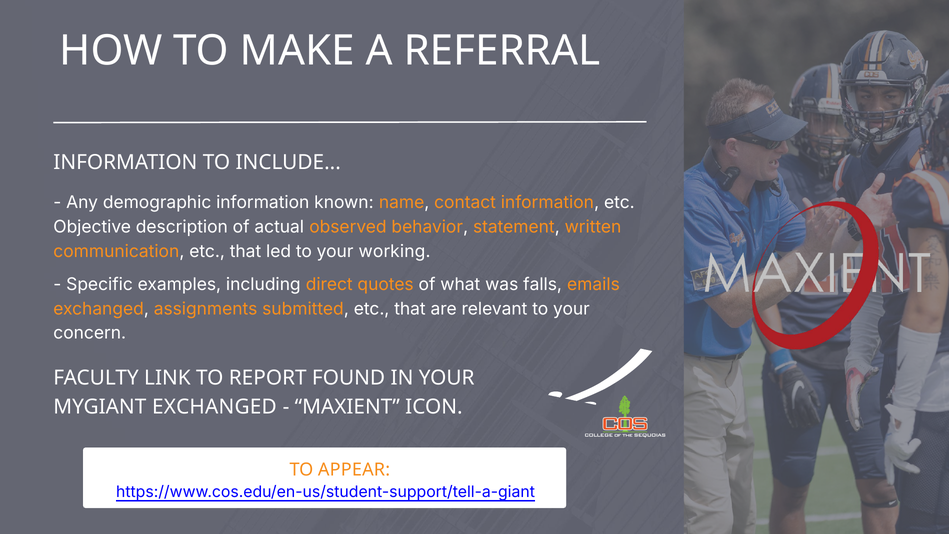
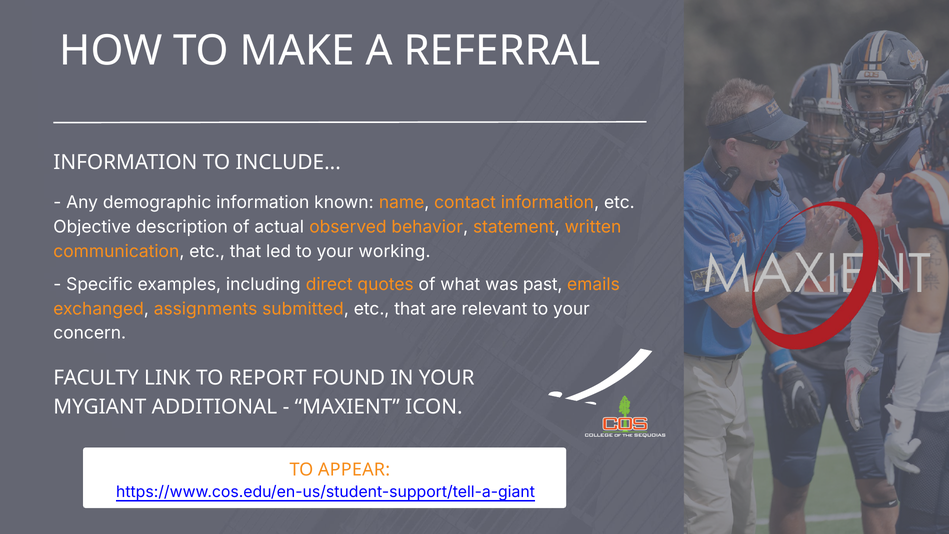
falls: falls -> past (543, 284)
MYGIANT EXCHANGED: EXCHANGED -> ADDITIONAL (214, 407)
